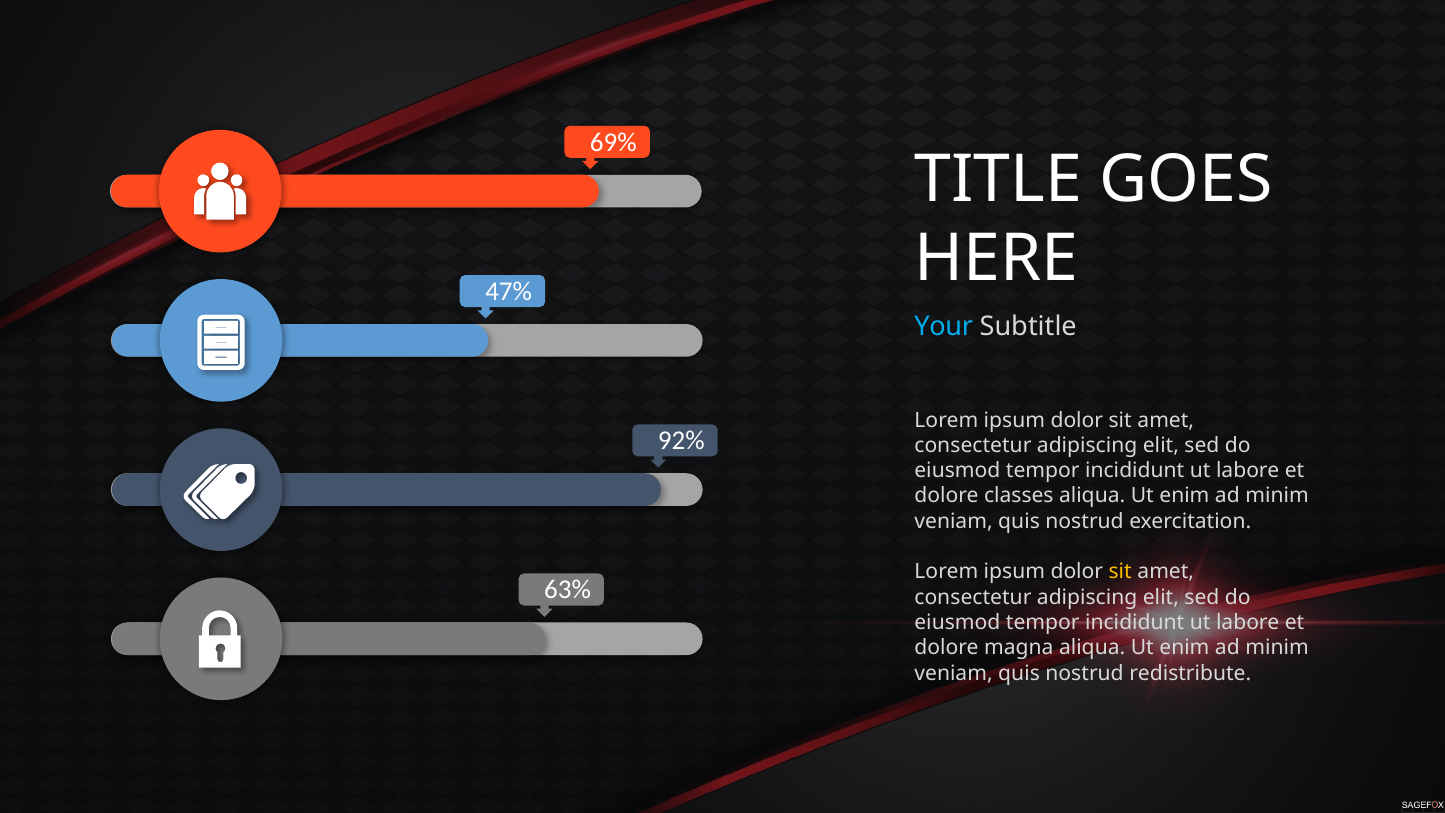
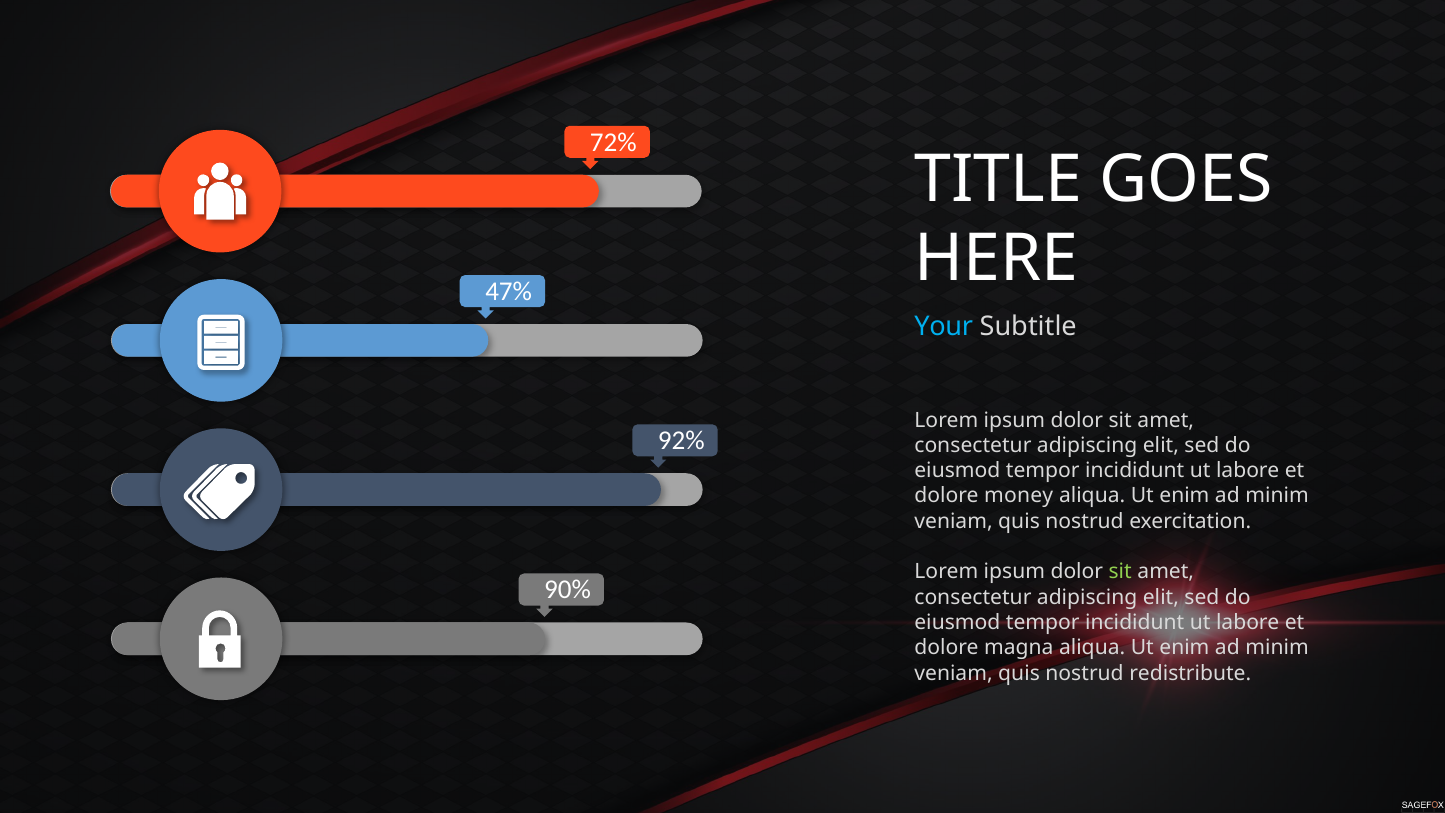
69%: 69% -> 72% (613, 142)
classes: classes -> money (1019, 496)
sit colour: yellow -> light green (1120, 572)
63%: 63% -> 90% (568, 590)
